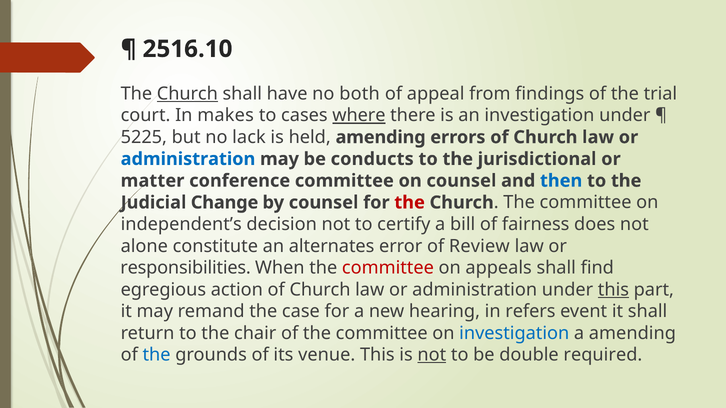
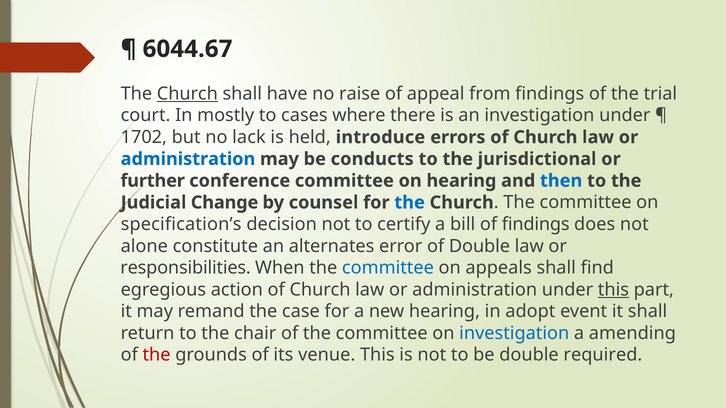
2516.10: 2516.10 -> 6044.67 (188, 49)
both: both -> raise (360, 94)
makes: makes -> mostly (226, 116)
where underline: present -> none (359, 116)
5225: 5225 -> 1702 (144, 137)
held amending: amending -> introduce (380, 137)
matter: matter -> further (153, 181)
on counsel: counsel -> hearing (461, 181)
the colour: red -> blue (410, 203)
independent’s: independent’s -> specification’s (181, 224)
of fairness: fairness -> findings (536, 224)
of Review: Review -> Double (479, 246)
committee colour: red -> blue (388, 268)
refers: refers -> adopt (530, 312)
the colour: blue -> red (157, 355)
not underline: present -> none (432, 355)
